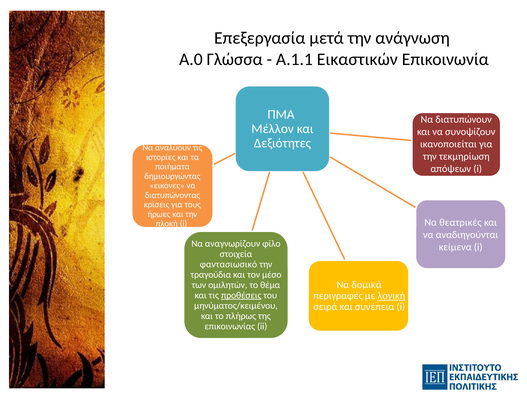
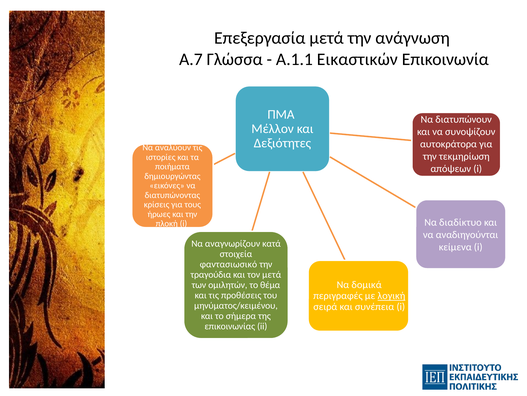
Α.0: Α.0 -> Α.7 (191, 59)
ικανοποιείται: ικανοποιείται -> αυτοκράτορα (448, 144)
θεατρικές: θεατρικές -> διαδίκτυο (460, 222)
φίλο: φίλο -> κατά (272, 243)
τον μέσο: μέσο -> μετά (272, 274)
προθέσεις underline: present -> none (241, 295)
πλήρως: πλήρως -> σήμερα (241, 315)
